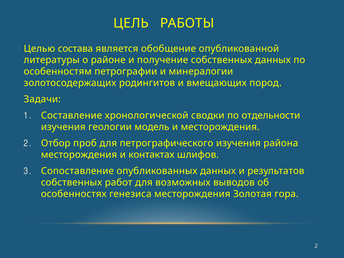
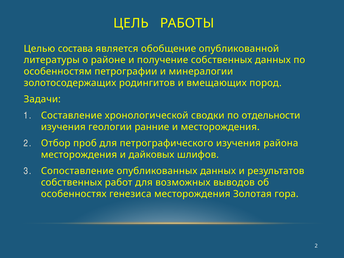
модель: модель -> ранние (152, 127)
контактах: контактах -> дайковых (151, 155)
